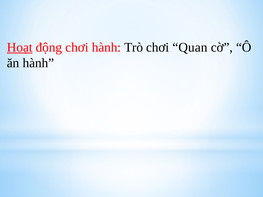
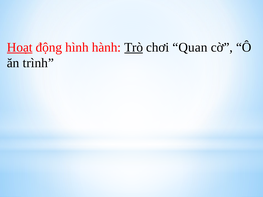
động chơi: chơi -> hình (77, 47)
Trò underline: none -> present (134, 47)
ăn hành: hành -> trình (38, 63)
